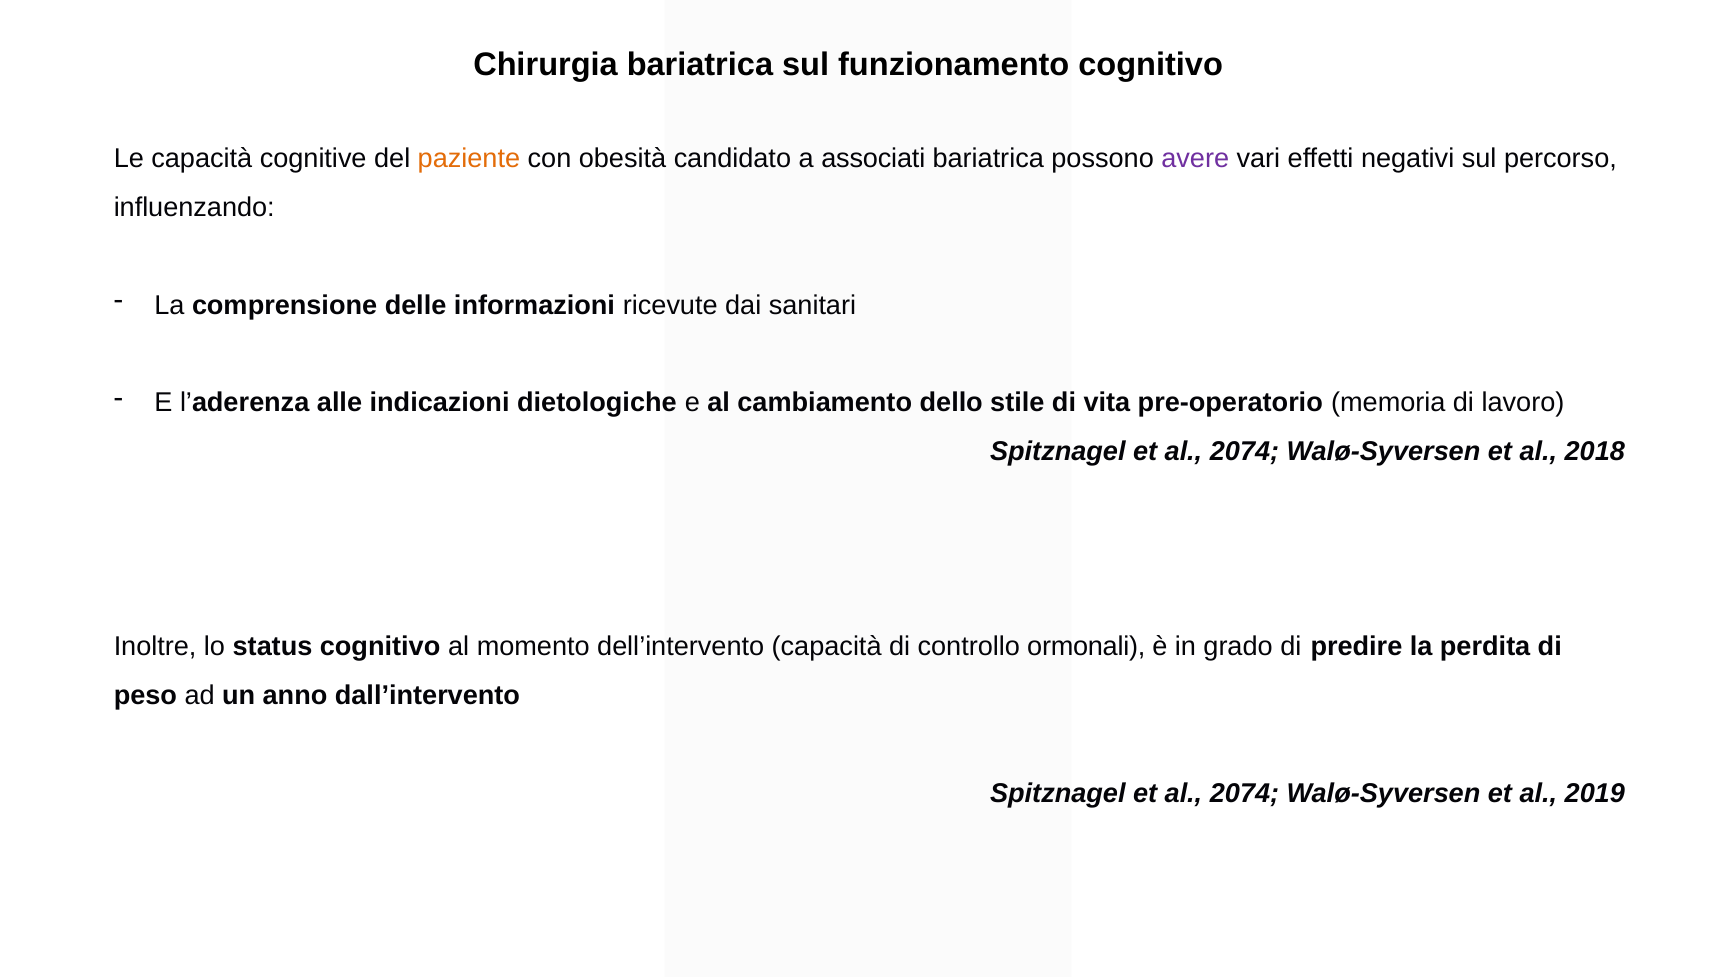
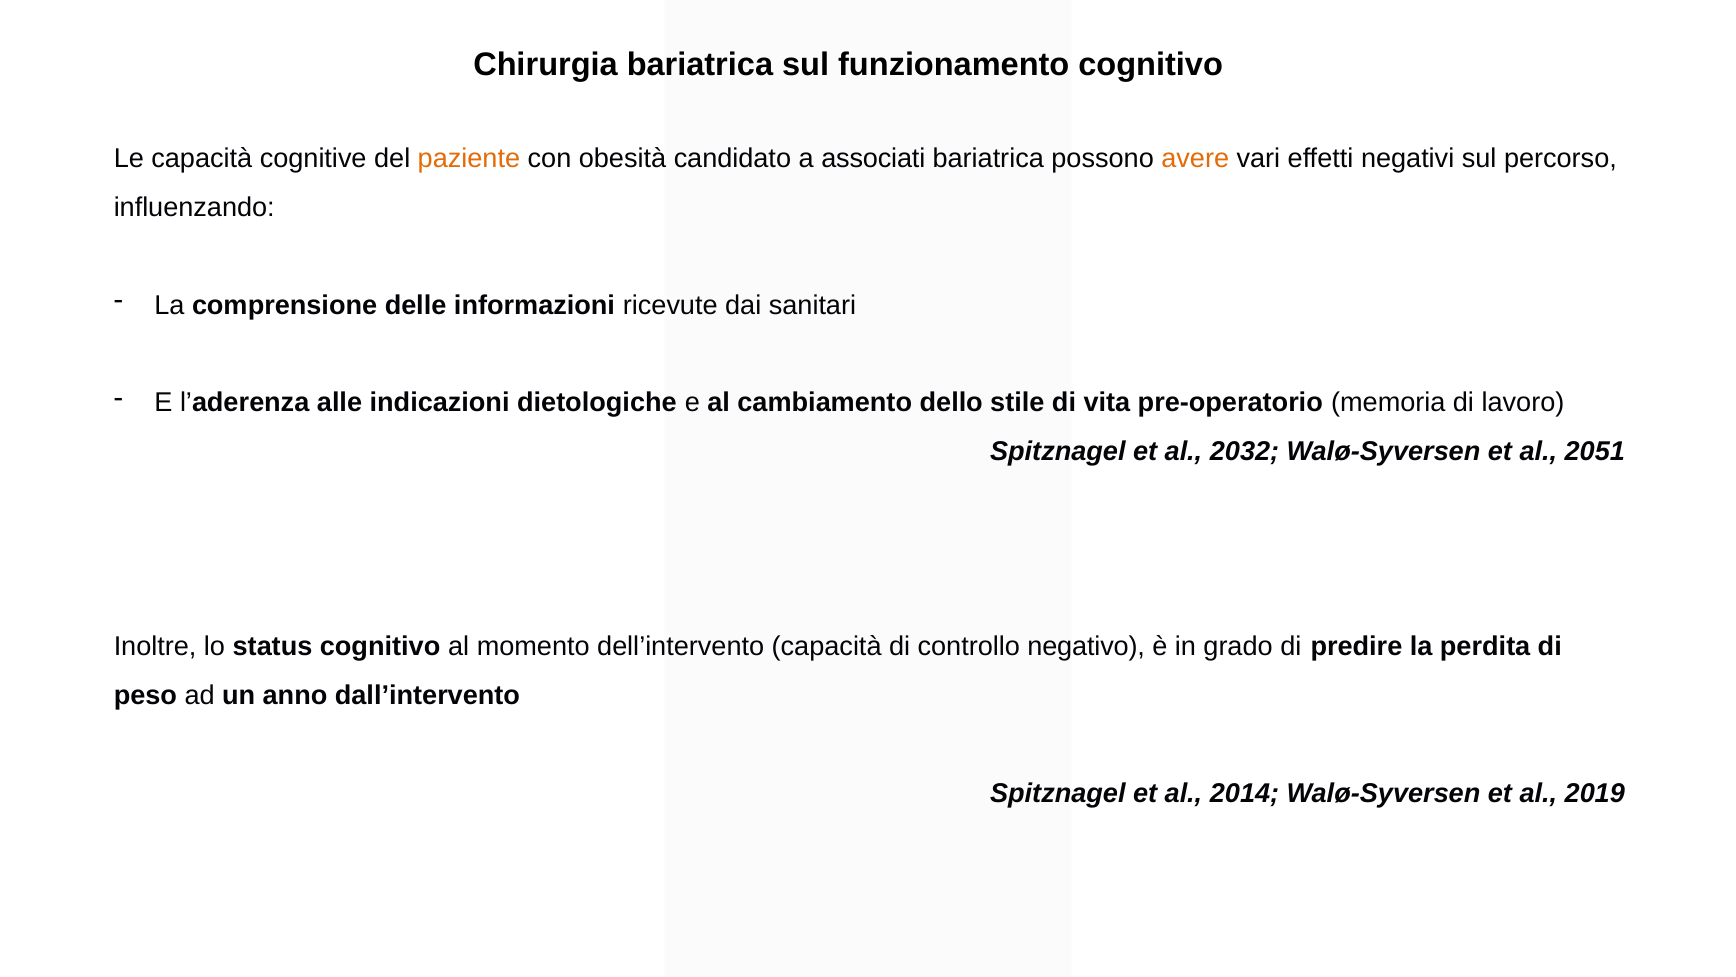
avere colour: purple -> orange (1195, 159)
2074: 2074 -> 2032 (1245, 451)
2018: 2018 -> 2051 (1595, 451)
ormonali: ormonali -> negativo (1086, 647)
2074: 2074 -> 2014 (1245, 793)
